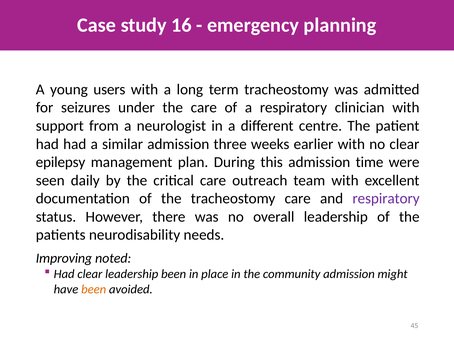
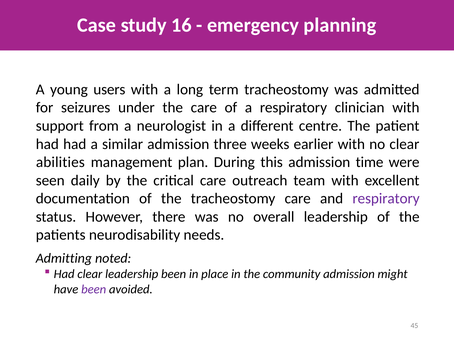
epilepsy: epilepsy -> abilities (60, 162)
Improving: Improving -> Admitting (64, 258)
been colour: orange -> purple (94, 289)
